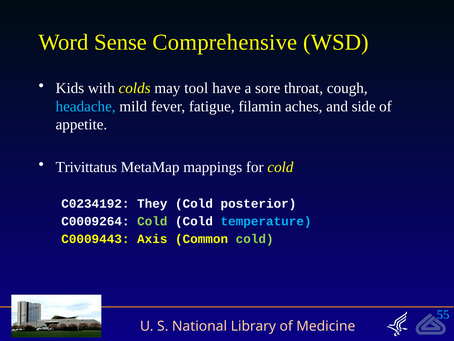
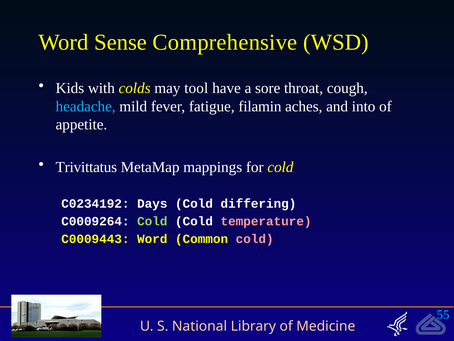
side: side -> into (364, 106)
They: They -> Days (152, 203)
posterior: posterior -> differing (258, 203)
temperature colour: light blue -> pink (266, 221)
C0009443 Axis: Axis -> Word (152, 239)
cold colour: light green -> pink (255, 239)
